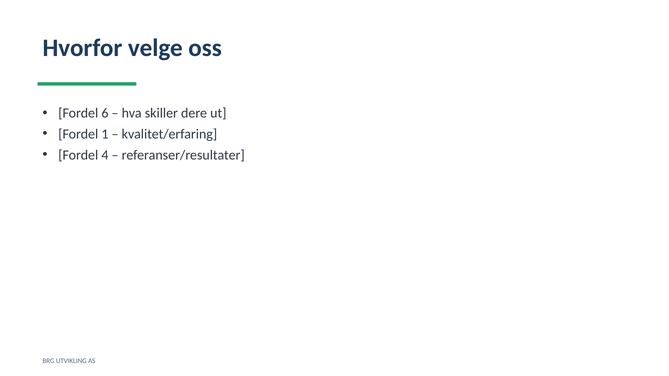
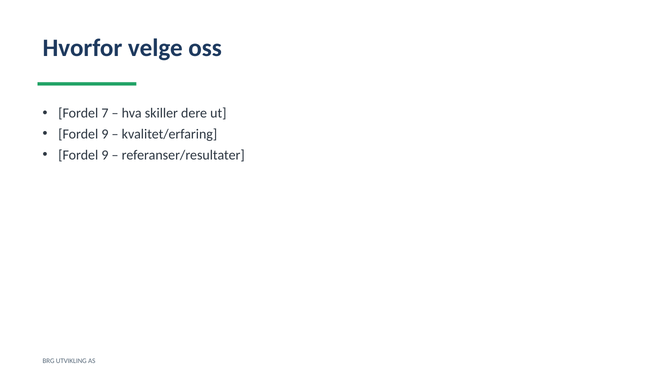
6: 6 -> 7 (105, 113)
1: 1 -> 9 (105, 134)
4: 4 -> 9 (105, 155)
